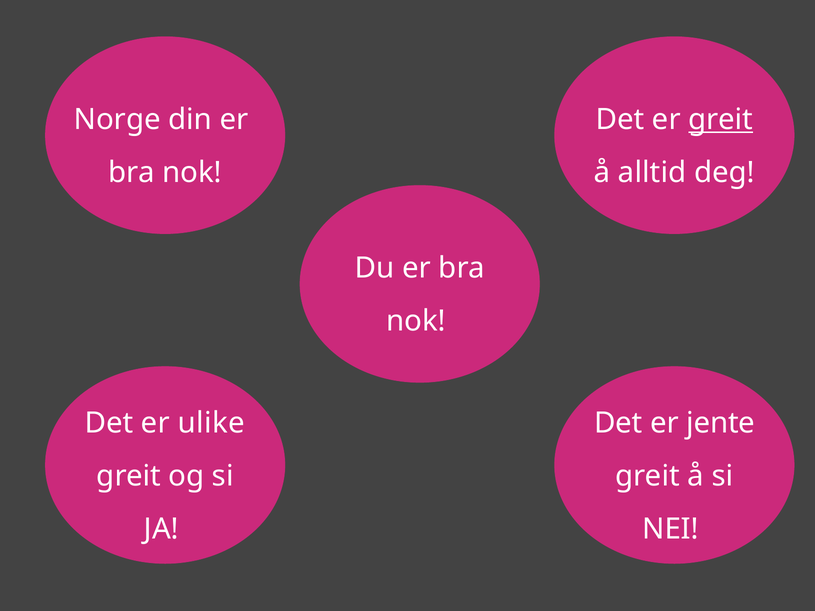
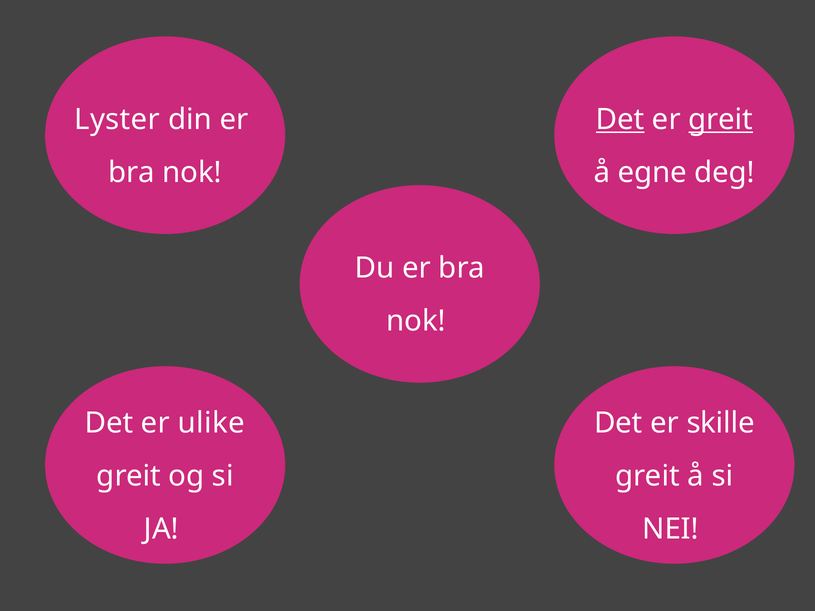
Det underline: none -> present (620, 120)
Norge: Norge -> Lyster (117, 120)
alltid: alltid -> egne (652, 173)
jente: jente -> skille (721, 423)
